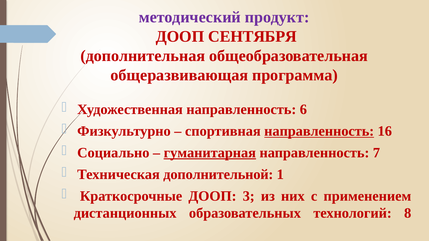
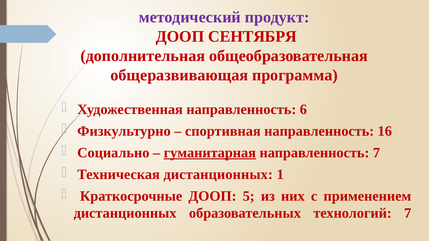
направленность underline: present -> none (319, 131)
Техническая дополнительной: дополнительной -> дистанционных (218, 175)
3: 3 -> 5 (249, 196)
технологий 8: 8 -> 7 (408, 213)
